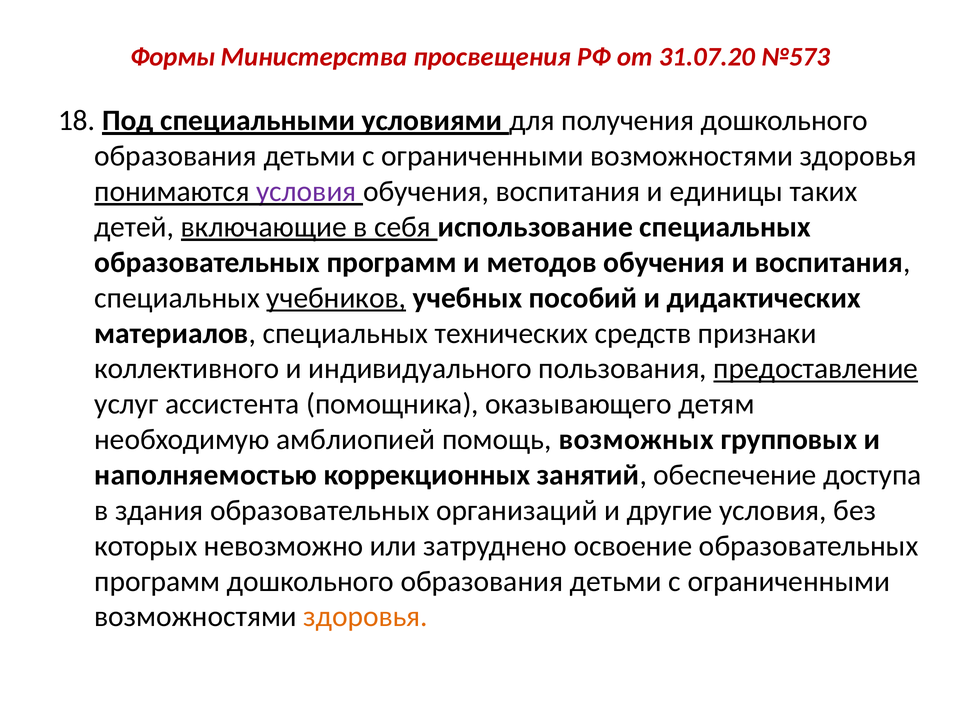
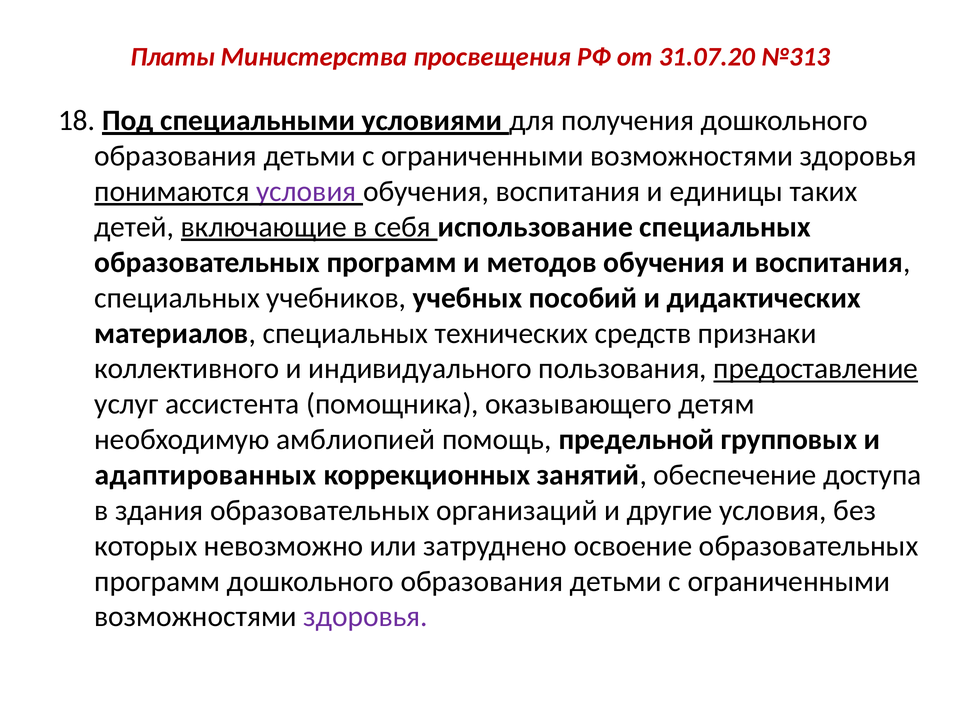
Формы: Формы -> Платы (173, 57)
№573: №573 -> №313 (795, 57)
учебников underline: present -> none (336, 298)
возможных: возможных -> предельной (636, 440)
наполняемостью: наполняемостью -> адаптированных (206, 475)
здоровья colour: orange -> purple (366, 617)
